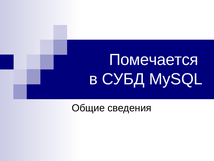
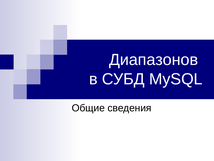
Помечается: Помечается -> Диапазонов (154, 60)
